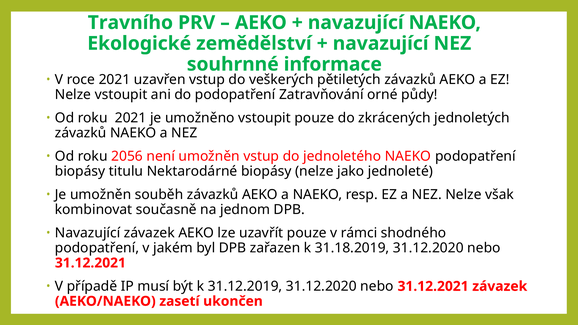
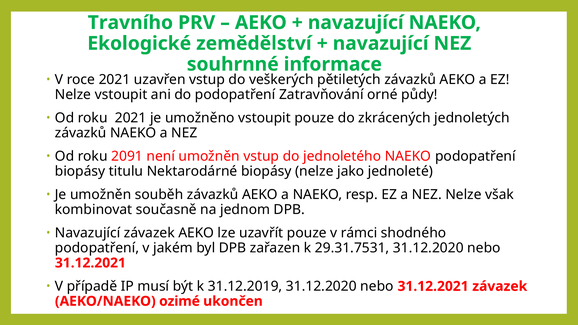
2056: 2056 -> 2091 (127, 156)
31.18.2019: 31.18.2019 -> 29.31.7531 (352, 248)
zasetí: zasetí -> ozimé (180, 301)
